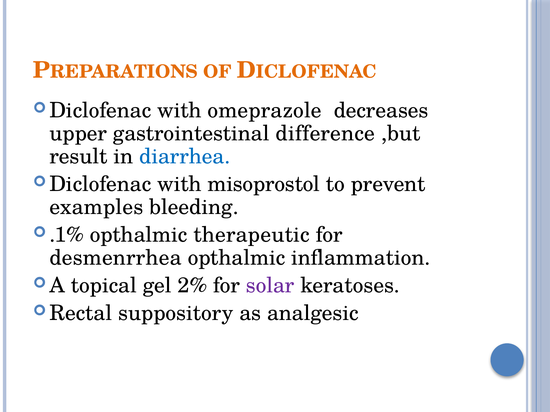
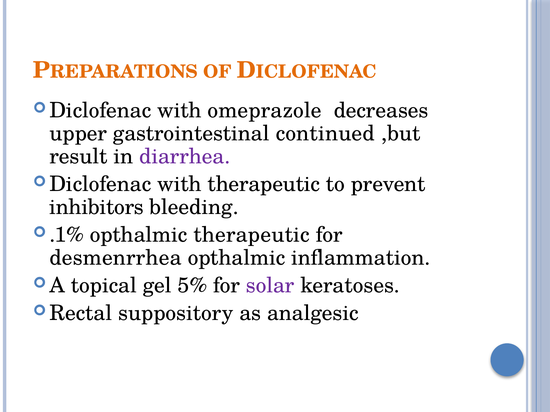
difference: difference -> continued (325, 134)
diarrhea colour: blue -> purple (185, 157)
with misoprostol: misoprostol -> therapeutic (264, 184)
examples: examples -> inhibitors (97, 207)
2%: 2% -> 5% (192, 286)
